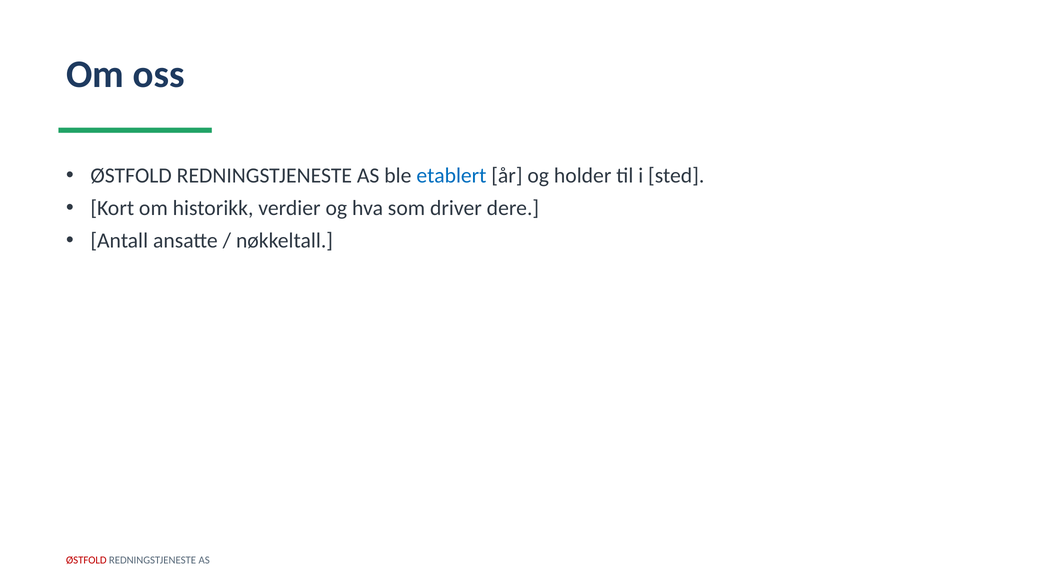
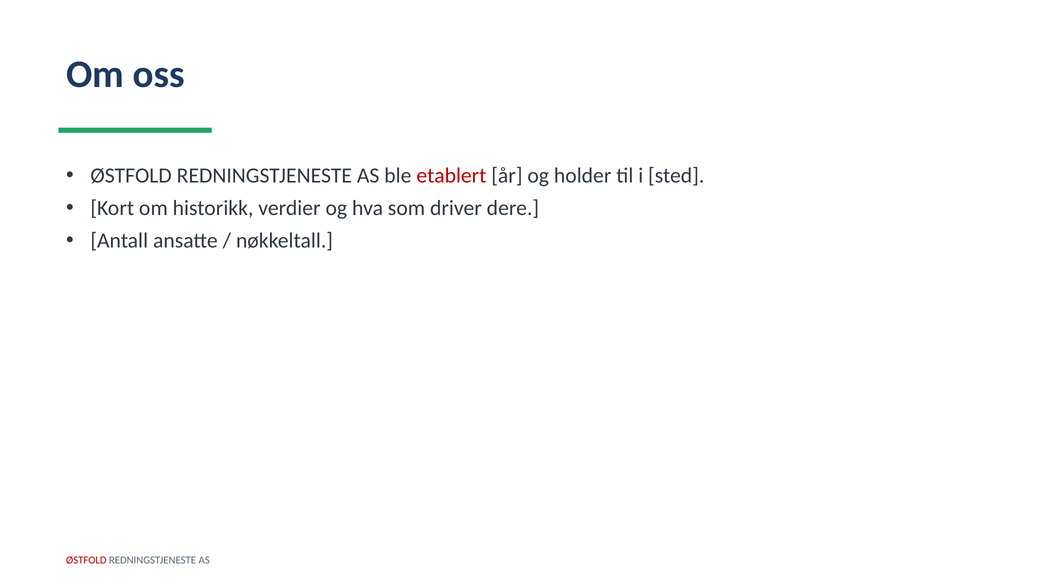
etablert colour: blue -> red (451, 176)
